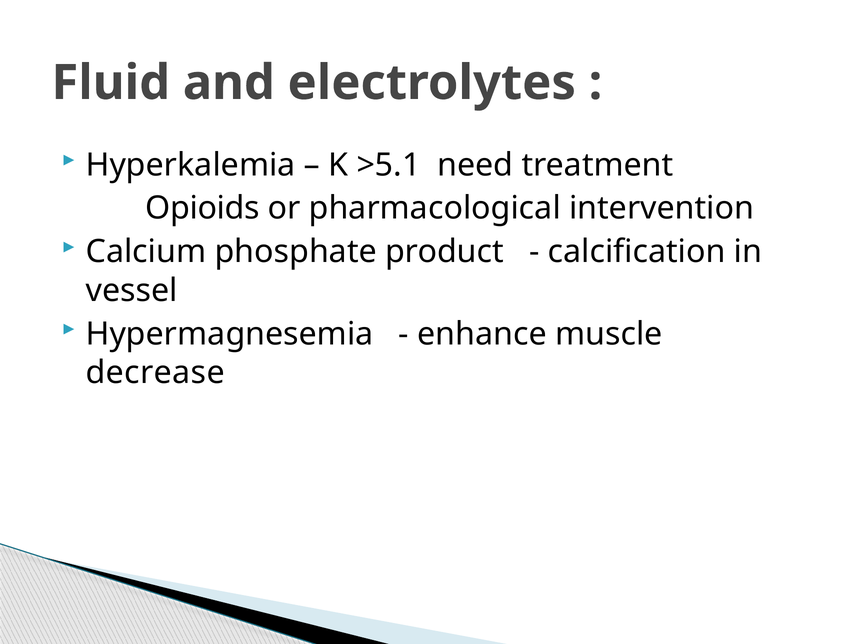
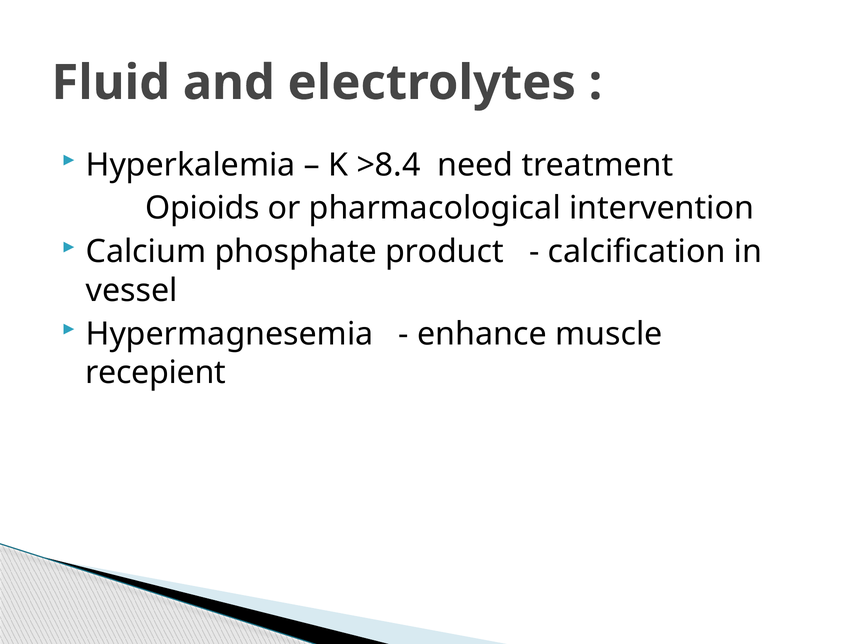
>5.1: >5.1 -> >8.4 (388, 165)
decrease: decrease -> recepient (156, 373)
